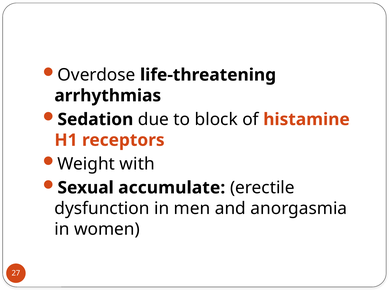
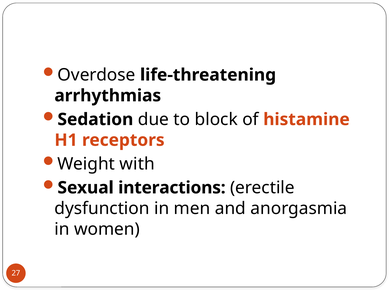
accumulate: accumulate -> interactions (172, 188)
